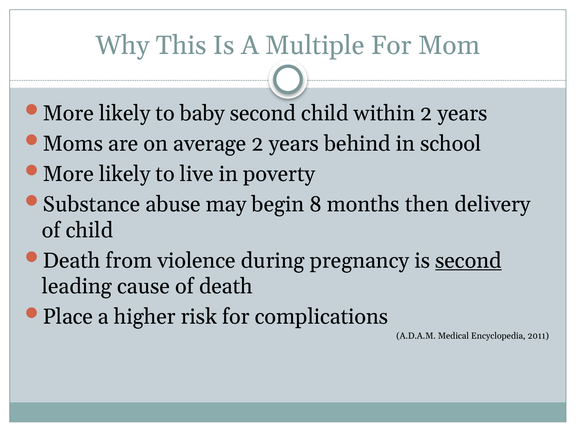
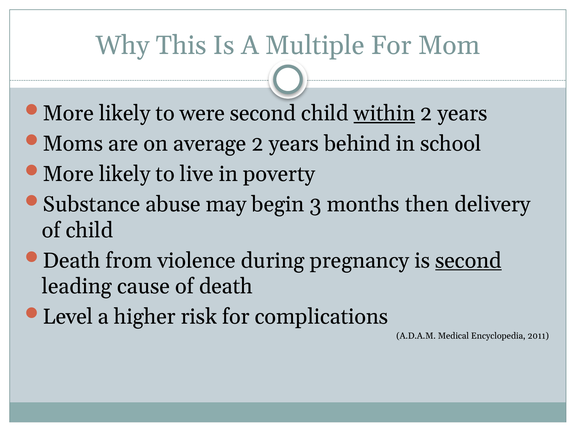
baby: baby -> were (202, 114)
within underline: none -> present (384, 114)
8: 8 -> 3 (315, 204)
Place: Place -> Level (68, 317)
